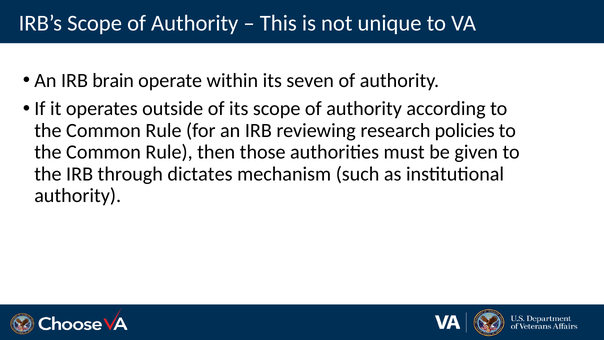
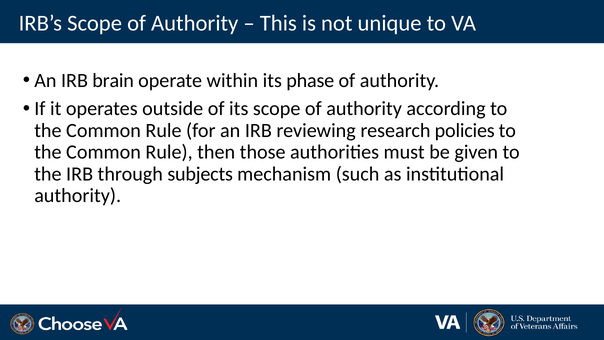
seven: seven -> phase (310, 80)
dictates: dictates -> subjects (200, 174)
